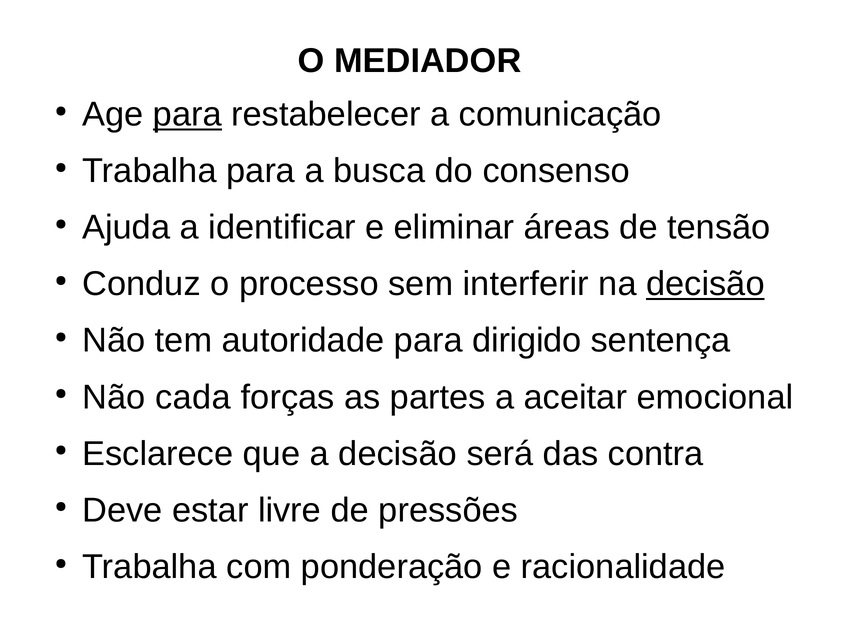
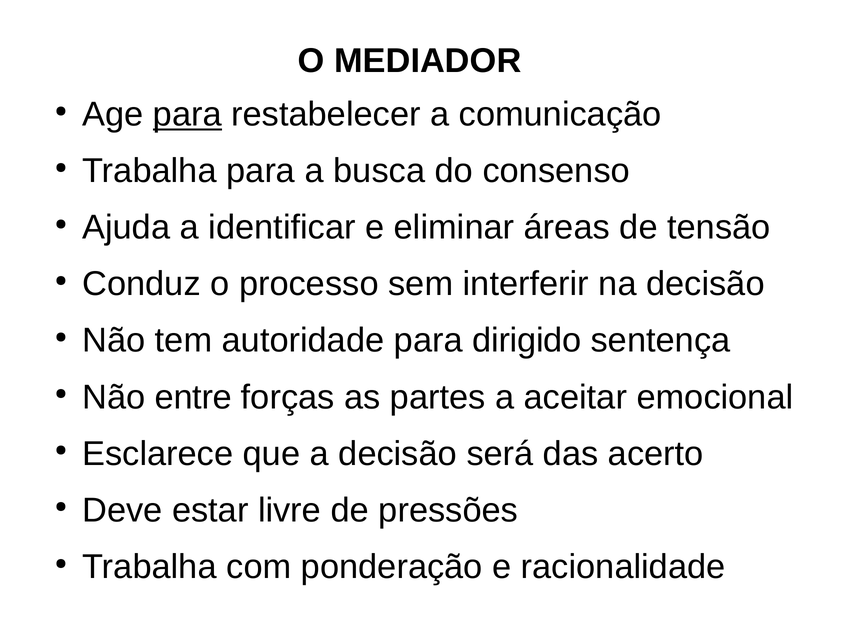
decisão underline: present -> none (705, 284)
cada: cada -> entre (193, 397)
contra: contra -> acerto (656, 453)
